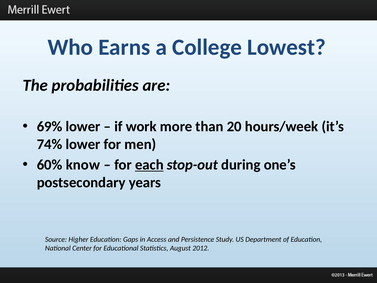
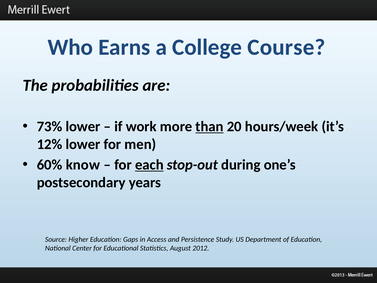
Lowest: Lowest -> Course (286, 47)
69%: 69% -> 73% (50, 127)
than underline: none -> present (209, 127)
74%: 74% -> 12% (50, 144)
